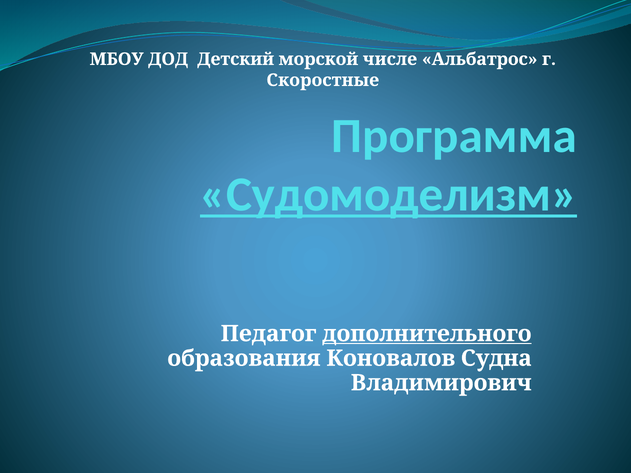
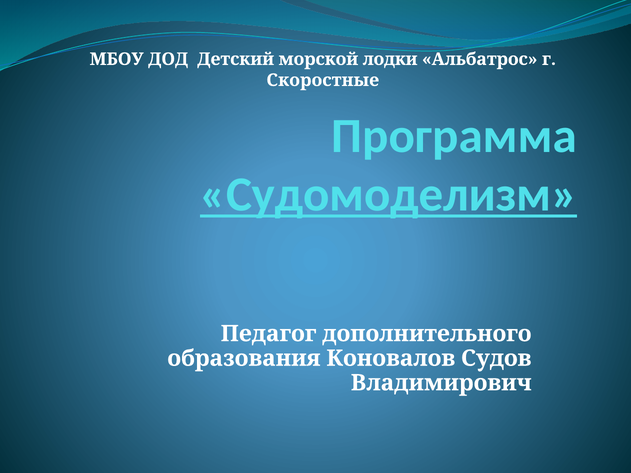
числе: числе -> лодки (390, 59)
дополнительного underline: present -> none (427, 334)
Судна: Судна -> Судов (496, 358)
